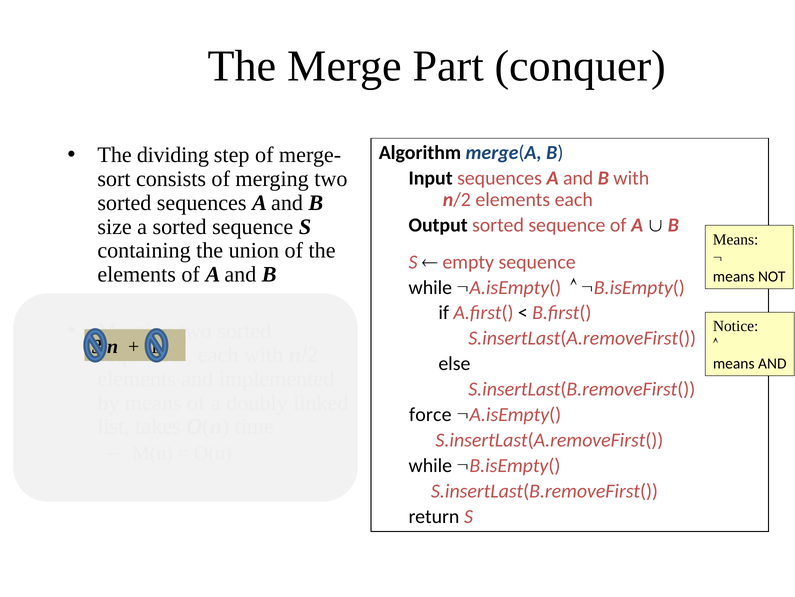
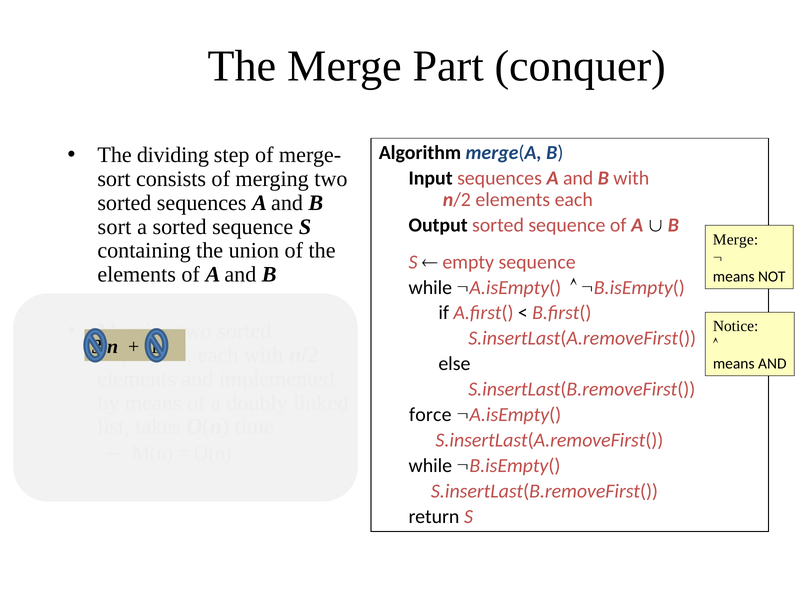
size: size -> sort (114, 226)
Means: Means -> Merge (736, 239)
